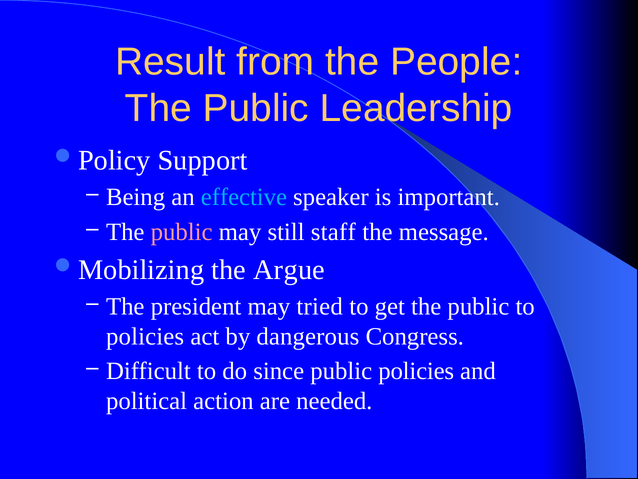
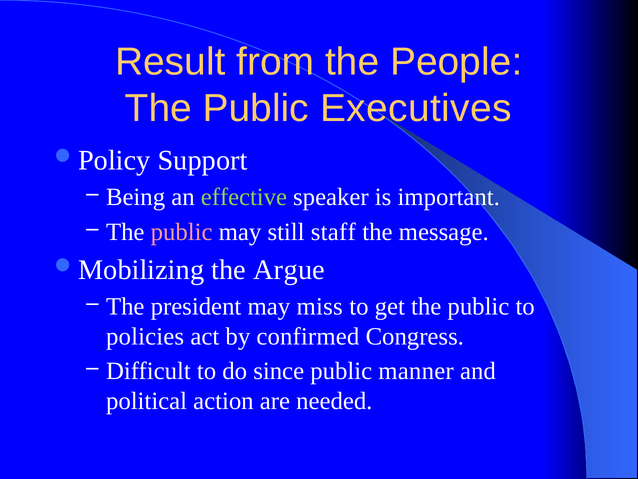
Leadership: Leadership -> Executives (416, 109)
effective colour: light blue -> light green (244, 197)
tried: tried -> miss (320, 306)
dangerous: dangerous -> confirmed (308, 336)
public policies: policies -> manner (416, 371)
